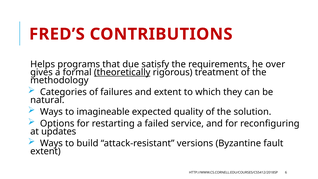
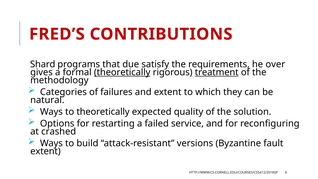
Helps: Helps -> Shard (43, 64)
treatment underline: none -> present (217, 72)
to imagineable: imagineable -> theoretically (103, 112)
updates: updates -> crashed (59, 131)
